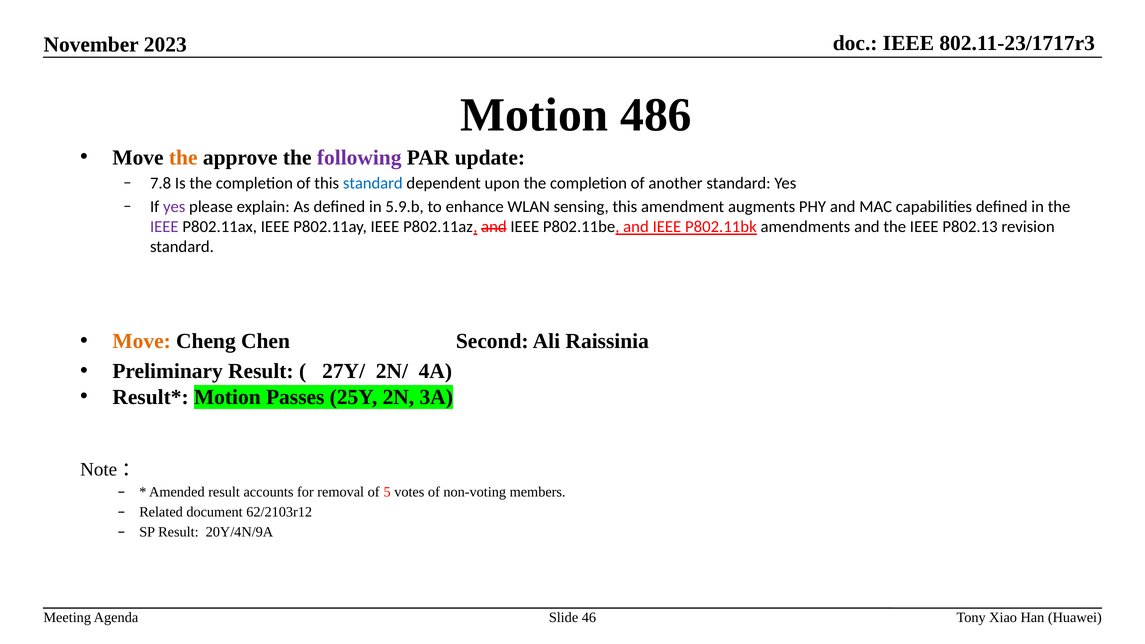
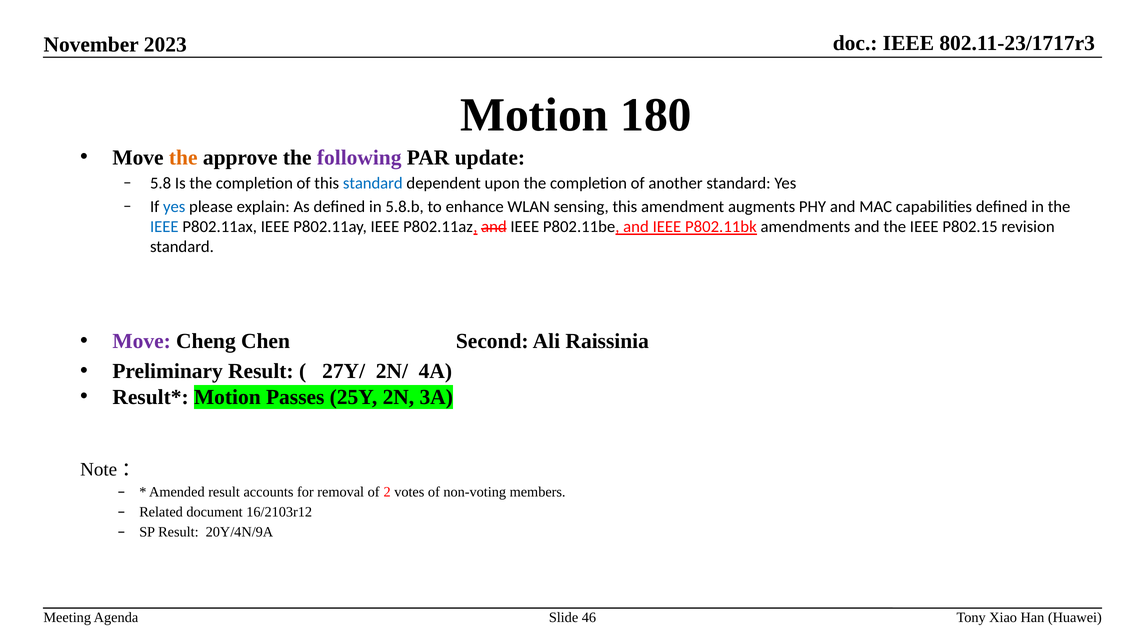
486: 486 -> 180 (656, 115)
7.8: 7.8 -> 5.8 (161, 183)
yes colour: purple -> blue (174, 207)
5.9.b: 5.9.b -> 5.8.b (405, 207)
IEEE colour: purple -> blue (164, 227)
P802.13: P802.13 -> P802.15 (970, 227)
Move colour: orange -> purple (142, 341)
5: 5 -> 2 (387, 492)
62/2103r12: 62/2103r12 -> 16/2103r12 (279, 512)
